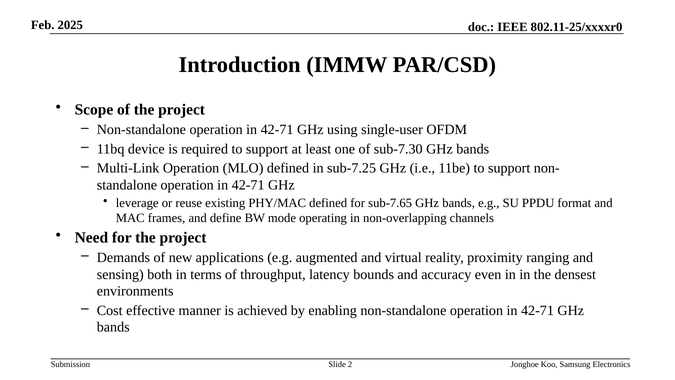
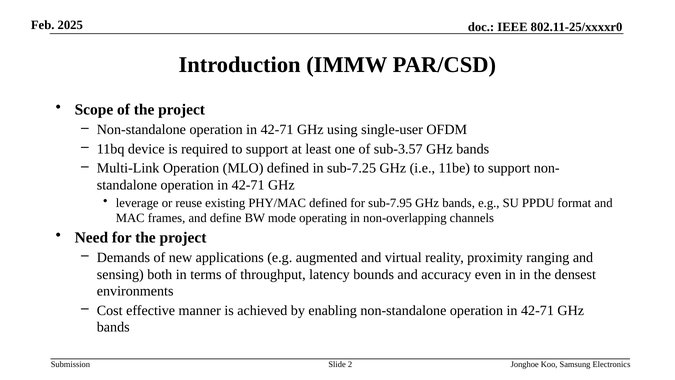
sub-7.30: sub-7.30 -> sub-3.57 (398, 149)
sub-7.65: sub-7.65 -> sub-7.95 (390, 203)
